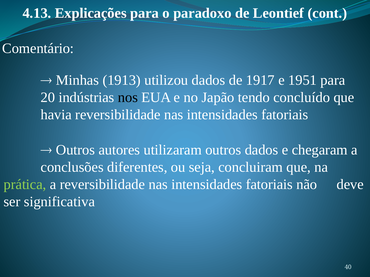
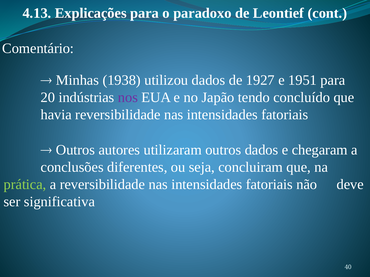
1913: 1913 -> 1938 (122, 80)
1917: 1917 -> 1927 (260, 80)
nos colour: black -> purple (128, 98)
